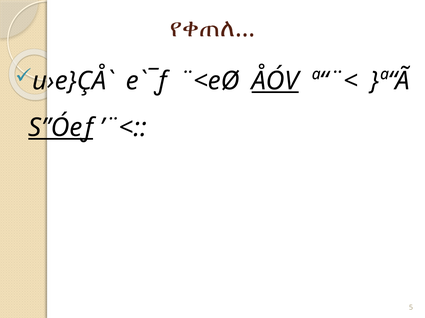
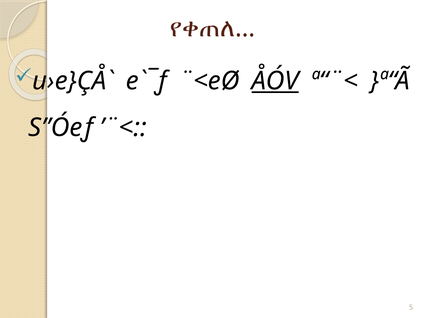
S”Óeƒ underline: present -> none (61, 128)
